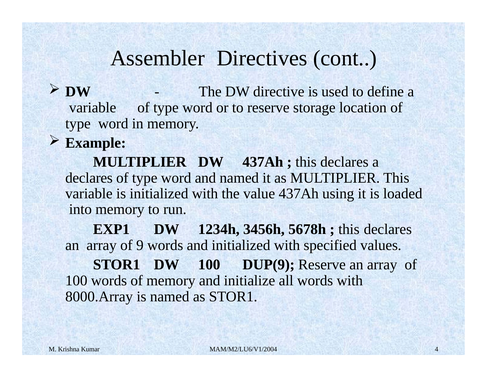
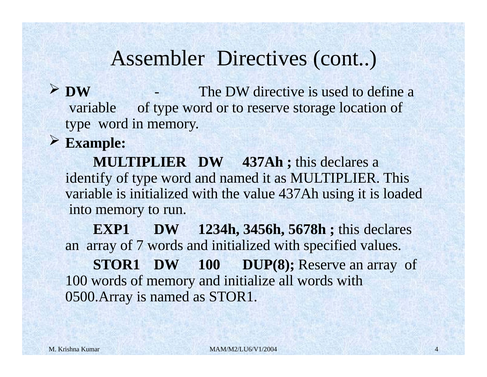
declares: declares -> identify (89, 177)
9: 9 -> 7 (140, 245)
DUP(9: DUP(9 -> DUP(8 (269, 264)
8000.Array: 8000.Array -> 0500.Array (99, 296)
